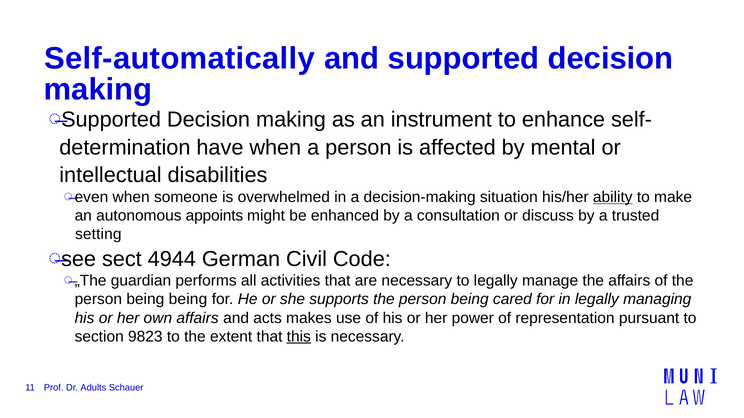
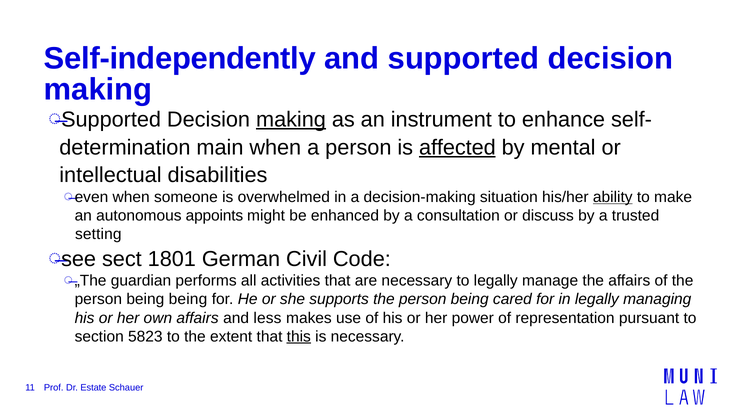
Self-automatically: Self-automatically -> Self-independently (180, 59)
making underline: none -> present (291, 120)
have: have -> main (220, 148)
affected underline: none -> present (457, 148)
4944: 4944 -> 1801 (172, 259)
acts: acts -> less (267, 318)
9823: 9823 -> 5823 (145, 337)
Adults: Adults -> Estate (93, 388)
